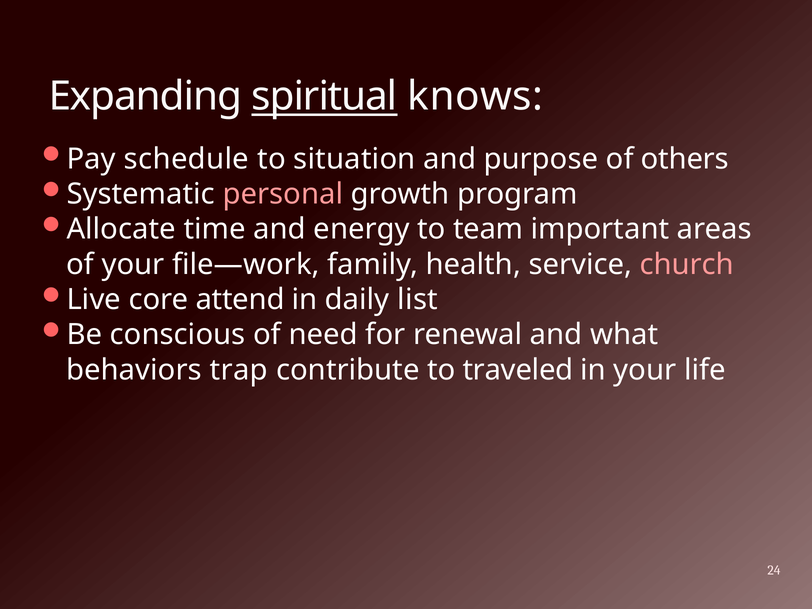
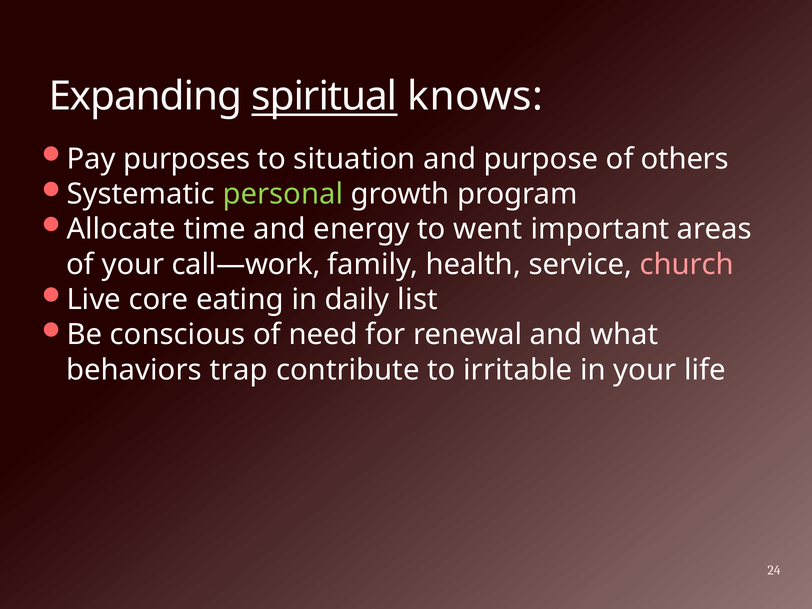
schedule: schedule -> purposes (187, 159)
personal colour: pink -> light green (283, 194)
team: team -> went (488, 229)
file—work: file—work -> call—work (246, 264)
attend: attend -> eating (240, 300)
traveled: traveled -> irritable (518, 370)
